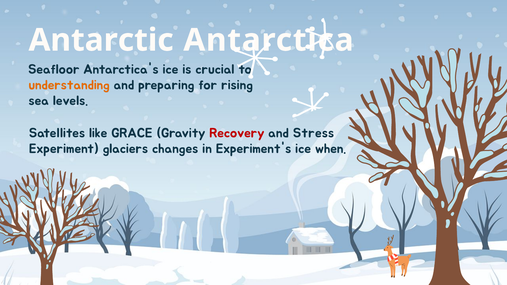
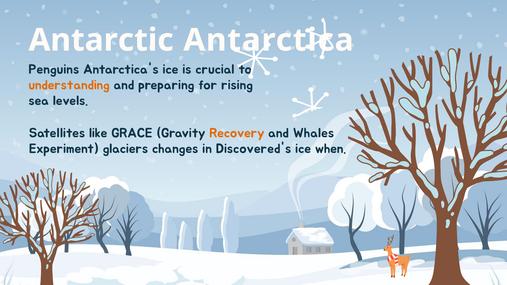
Seafloor: Seafloor -> Penguins (54, 69)
Recovery colour: red -> orange (237, 133)
Stress: Stress -> Whales (314, 133)
Experiment's: Experiment's -> Discovered's (254, 149)
